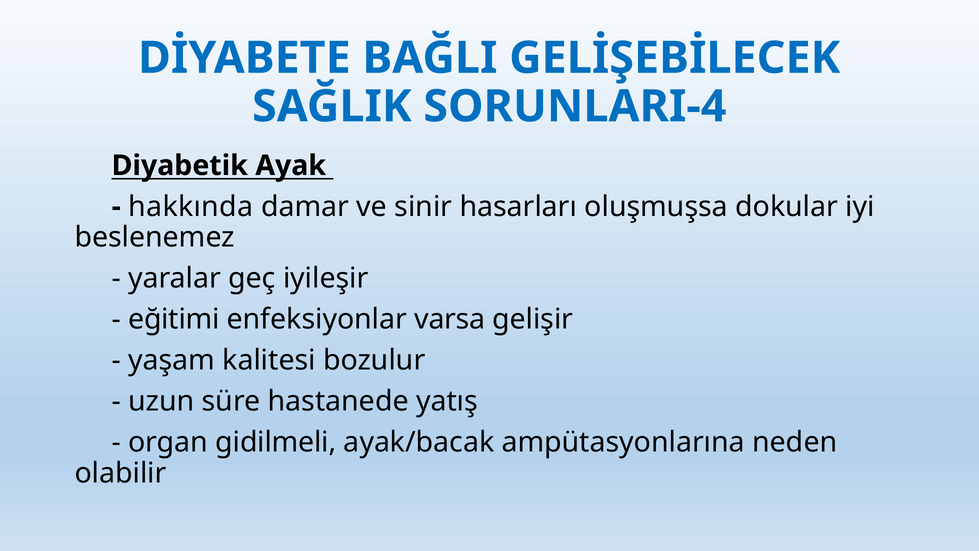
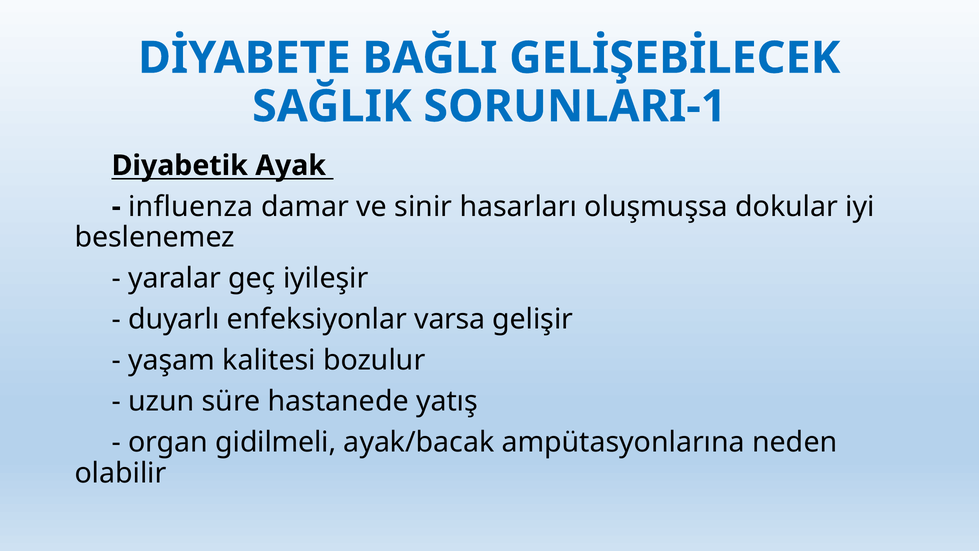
SORUNLARI-4: SORUNLARI-4 -> SORUNLARI-1 (575, 106)
hakkında: hakkında -> influenza (191, 206)
eğitimi: eğitimi -> duyarlı (174, 319)
